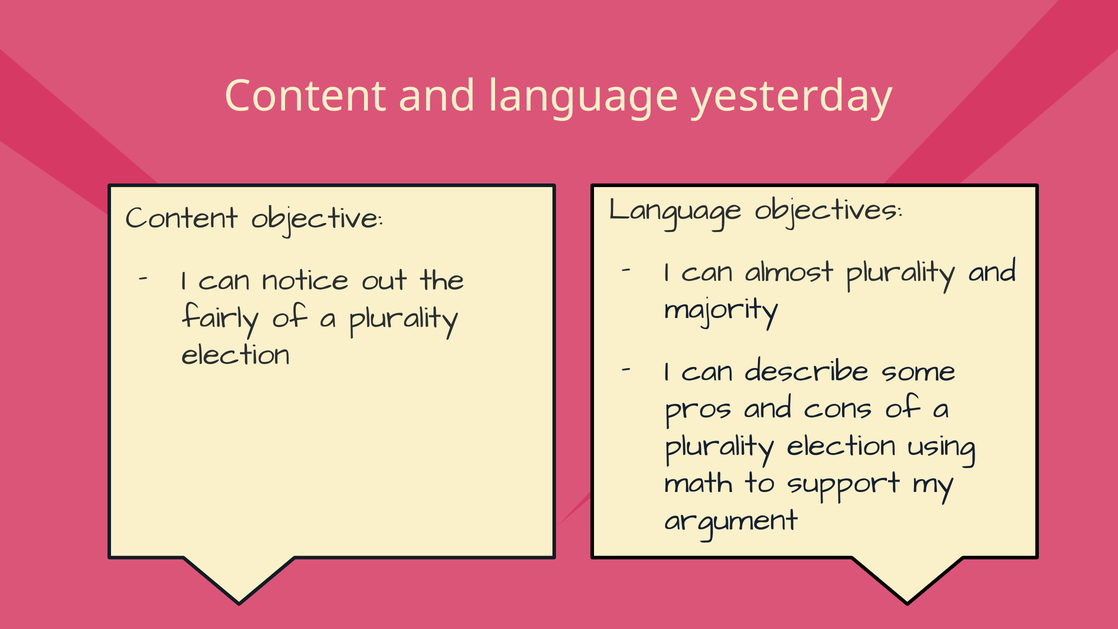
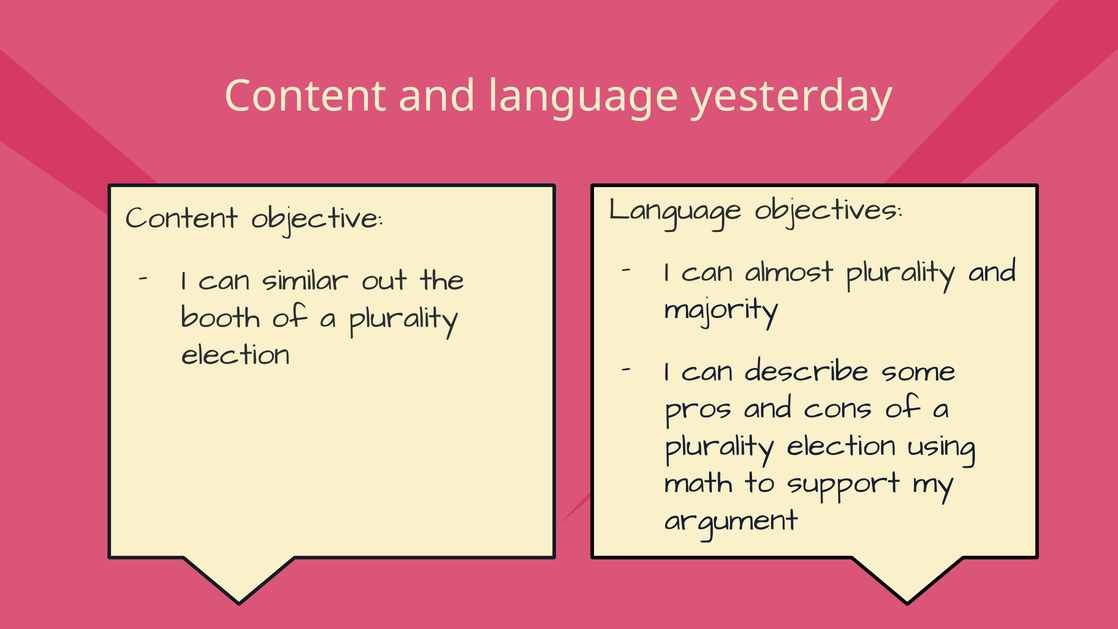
notice: notice -> similar (306, 279)
fairly: fairly -> booth (221, 317)
